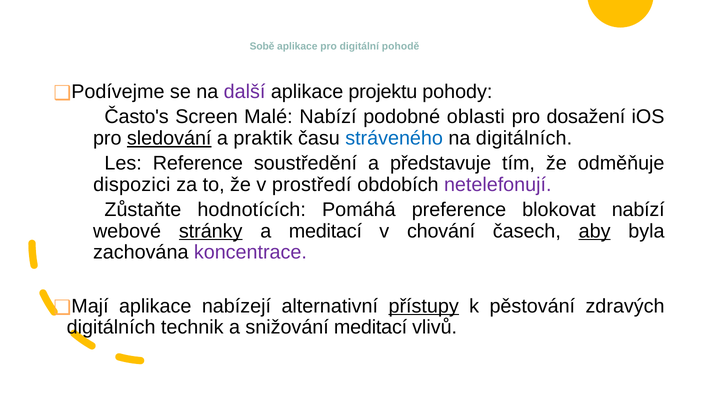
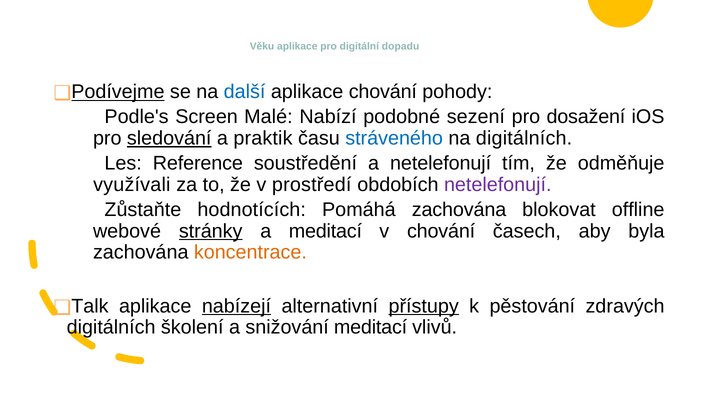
Sobě: Sobě -> Věku (262, 46)
pohodě: pohodě -> dopadu (401, 46)
Podívejme underline: none -> present (118, 92)
další colour: purple -> blue (245, 92)
aplikace projektu: projektu -> chování (383, 92)
Často's: Často's -> Podle's (137, 117)
oblasti: oblasti -> sezení (476, 117)
a představuje: představuje -> netelefonují (441, 163)
dispozici: dispozici -> využívali (132, 185)
Pomáhá preference: preference -> zachována (459, 210)
blokovat nabízí: nabízí -> offline (638, 210)
aby underline: present -> none (595, 231)
koncentrace colour: purple -> orange (250, 252)
Mají: Mají -> Talk (90, 306)
nabízejí underline: none -> present (236, 306)
technik: technik -> školení (192, 327)
